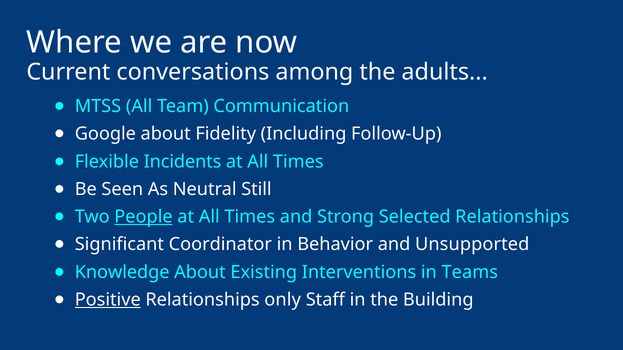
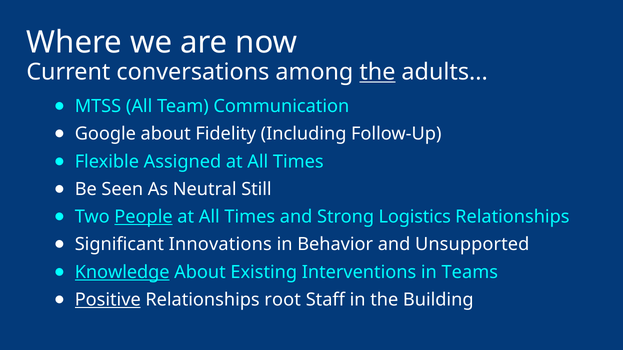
the underline: none -> present (377, 72)
Incidents: Incidents -> Assigned (182, 162)
Selected: Selected -> Logistics (415, 217)
Coordinator: Coordinator -> Innovations (220, 245)
Knowledge underline: none -> present (122, 272)
only: only -> root (283, 300)
